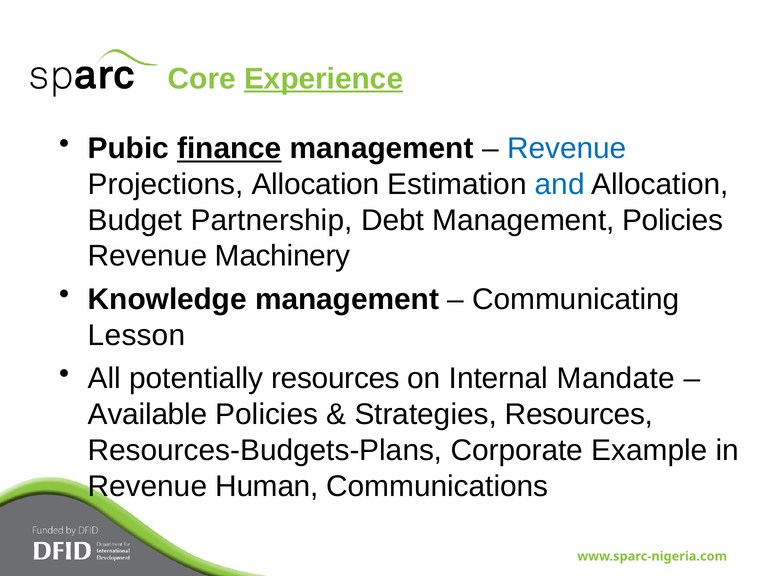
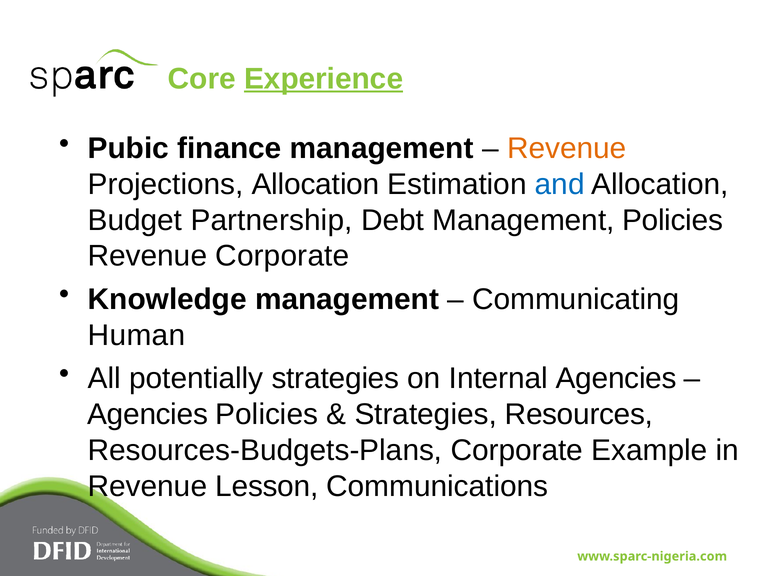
finance underline: present -> none (229, 149)
Revenue colour: blue -> orange (567, 149)
Revenue Machinery: Machinery -> Corporate (282, 256)
Lesson: Lesson -> Human (137, 335)
potentially resources: resources -> strategies (335, 379)
Internal Mandate: Mandate -> Agencies (616, 379)
Available: Available -> Agencies (148, 414)
Human: Human -> Lesson (267, 486)
